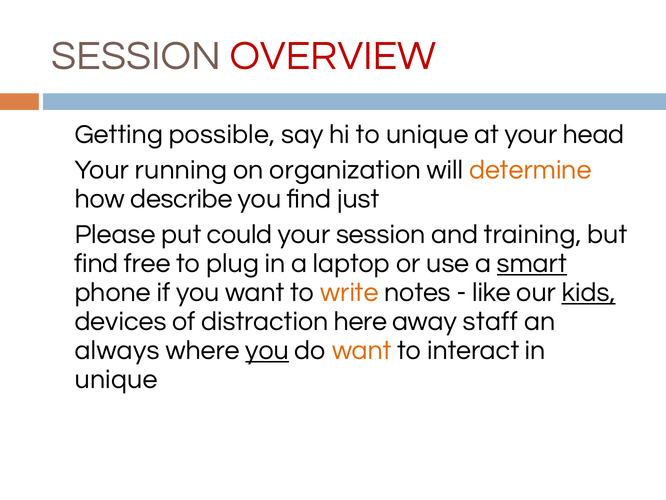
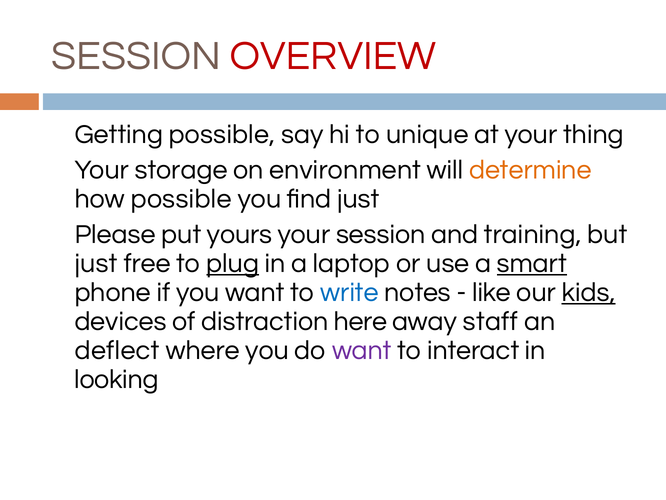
head: head -> thing (593, 134)
running: running -> storage (181, 170)
organization: organization -> environment (345, 170)
how describe: describe -> possible (181, 199)
could: could -> yours (240, 234)
find: find -> just (96, 263)
plug underline: none -> present (233, 263)
write colour: orange -> blue (349, 292)
always: always -> deflect (117, 350)
you underline: present -> none (267, 350)
want colour: orange -> purple (362, 350)
unique: unique -> looking (116, 379)
